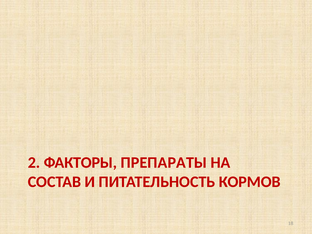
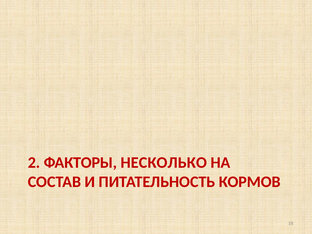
ПРЕПАРАТЫ: ПРЕПАРАТЫ -> НЕСКОЛЬКО (164, 163)
